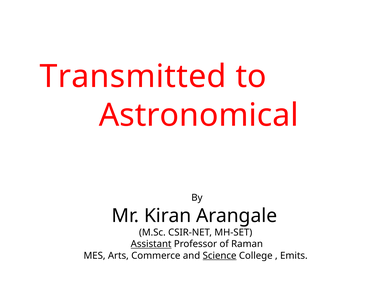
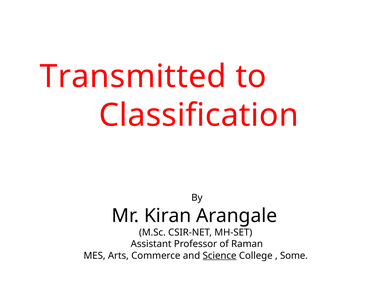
Astronomical: Astronomical -> Classification (199, 115)
Assistant underline: present -> none (151, 244)
Emits: Emits -> Some (294, 255)
